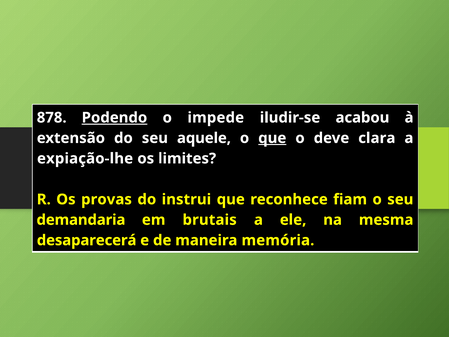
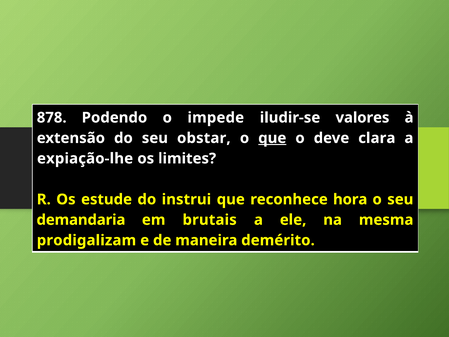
Podendo underline: present -> none (114, 118)
acabou: acabou -> valores (362, 118)
aquele: aquele -> obstar (204, 138)
provas: provas -> estude (107, 199)
fiam: fiam -> hora (350, 199)
desaparecerá: desaparecerá -> prodigalizam (86, 240)
memória: memória -> demérito (278, 240)
